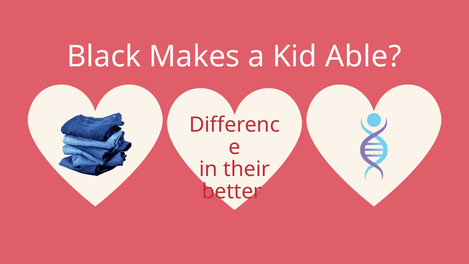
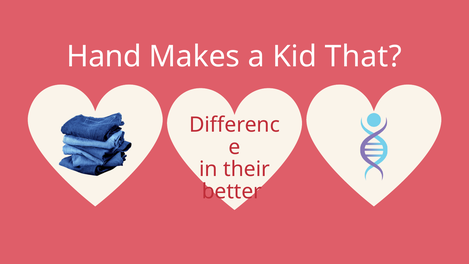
Black: Black -> Hand (104, 57)
Able: Able -> That (363, 57)
